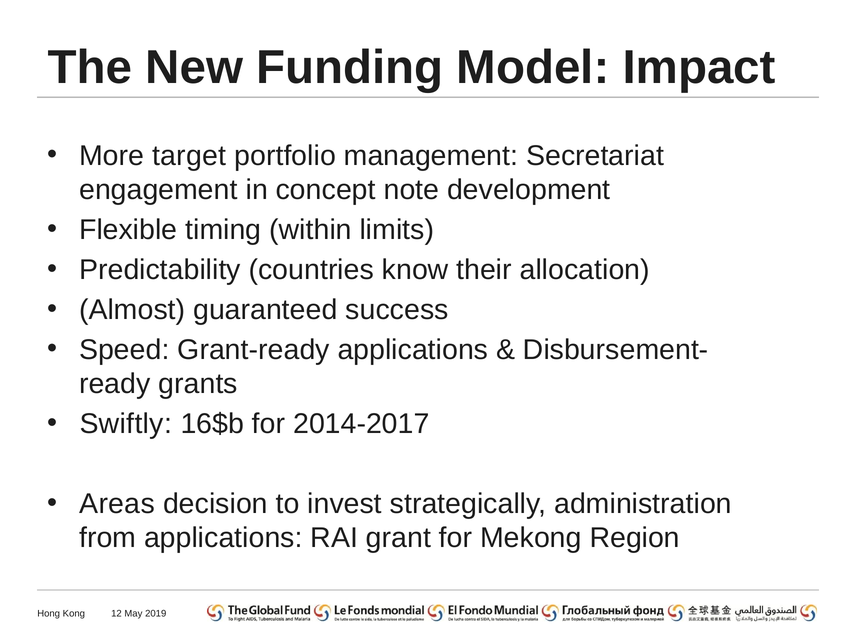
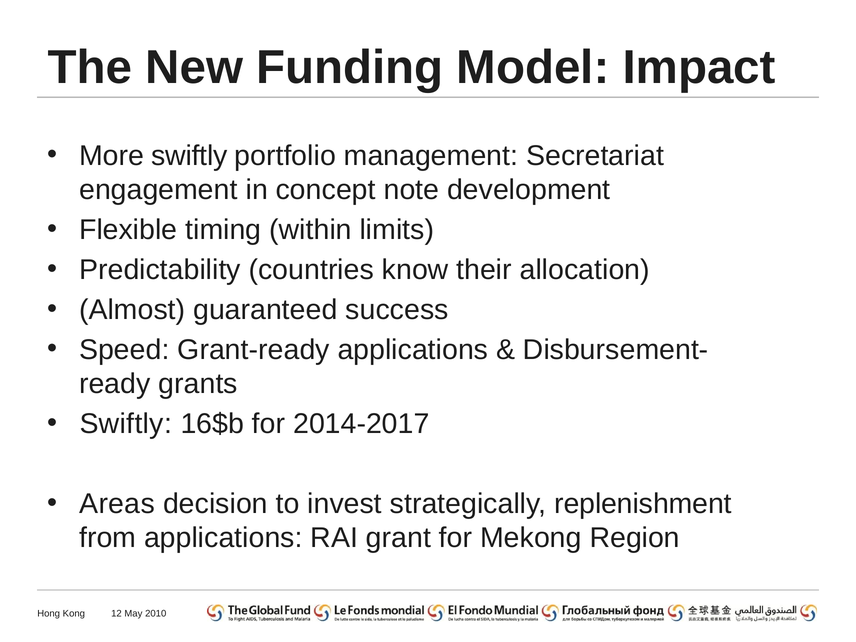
More target: target -> swiftly (189, 156)
administration: administration -> replenishment (643, 504)
2019: 2019 -> 2010 (156, 614)
